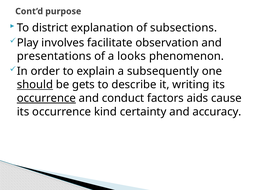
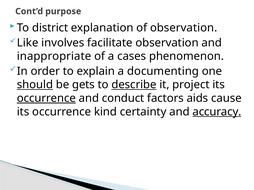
of subsections: subsections -> observation (184, 28)
Play: Play -> Like (28, 43)
presentations: presentations -> inappropriate (54, 56)
looks: looks -> cases (132, 56)
subsequently: subsequently -> documenting (163, 71)
describe underline: none -> present (134, 85)
writing: writing -> project (191, 85)
accuracy underline: none -> present (217, 112)
